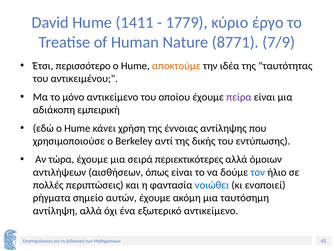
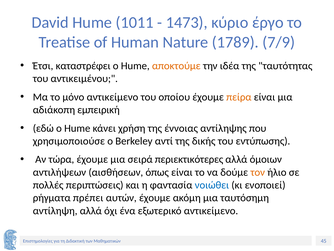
1411: 1411 -> 1011 (135, 23)
1779: 1779 -> 1473 (187, 23)
8771: 8771 -> 1789 (235, 42)
περισσότερο: περισσότερο -> καταστρέφει (83, 66)
πείρα colour: purple -> orange (239, 97)
τον colour: blue -> orange (258, 172)
σημείο: σημείο -> πρέπει (88, 198)
